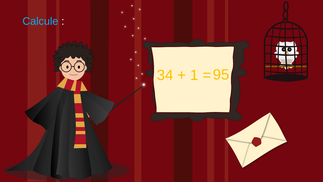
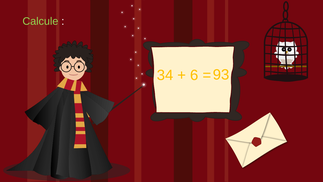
Calcule colour: light blue -> light green (40, 21)
1: 1 -> 6 (194, 75)
95: 95 -> 93 (221, 75)
